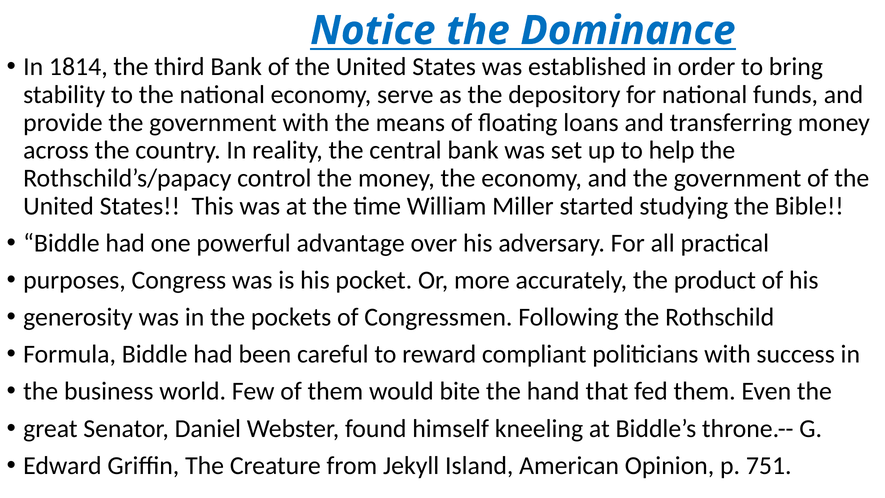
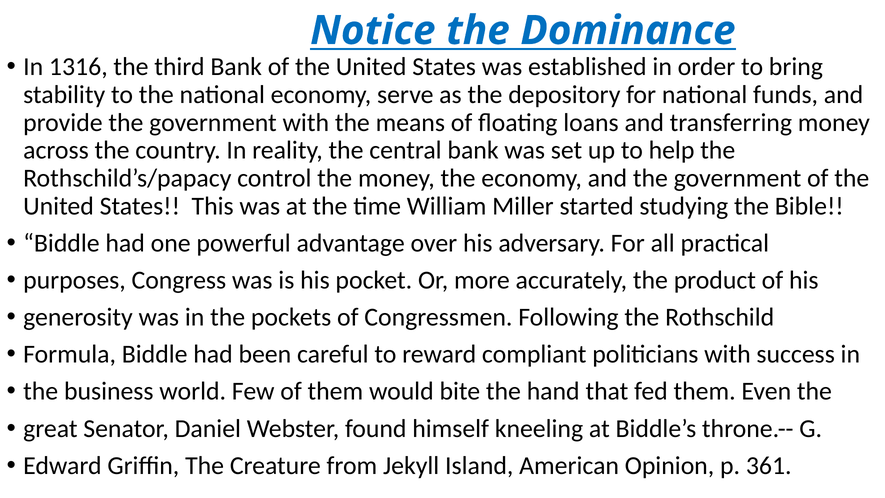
1814: 1814 -> 1316 (78, 67)
751: 751 -> 361 (769, 465)
